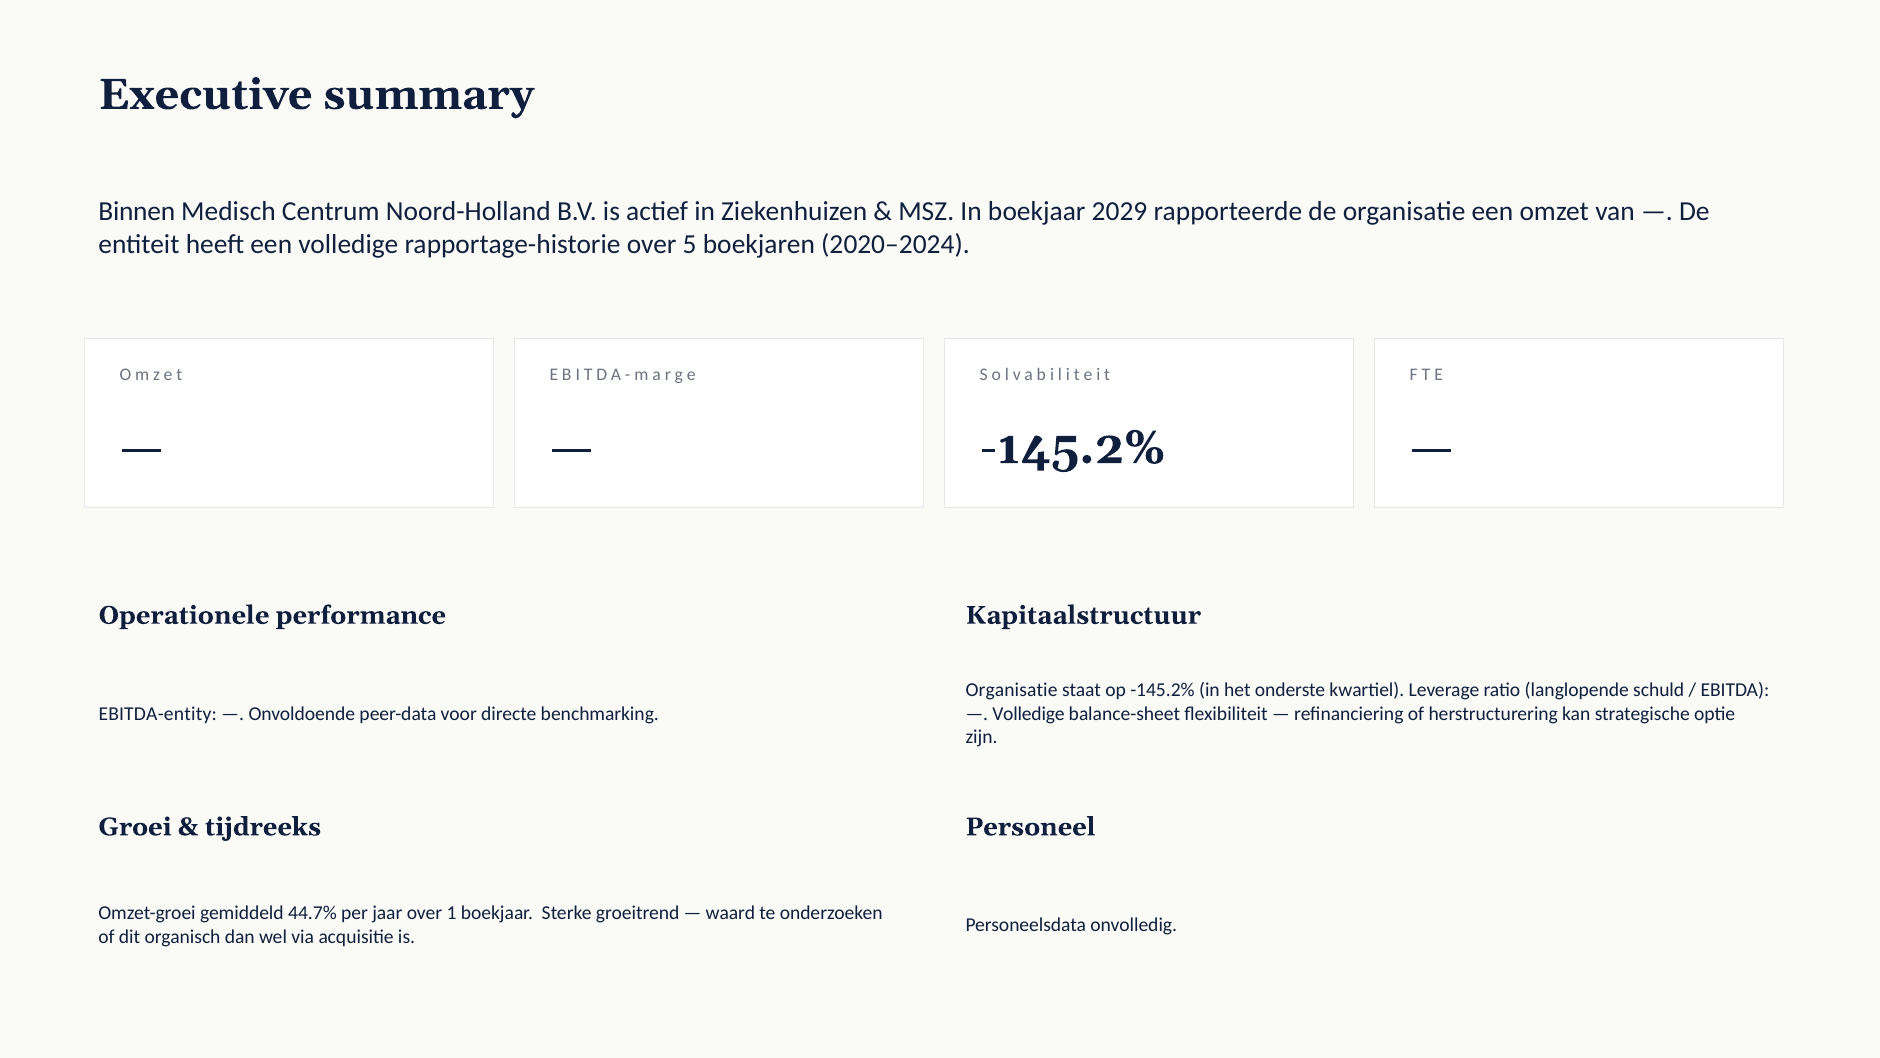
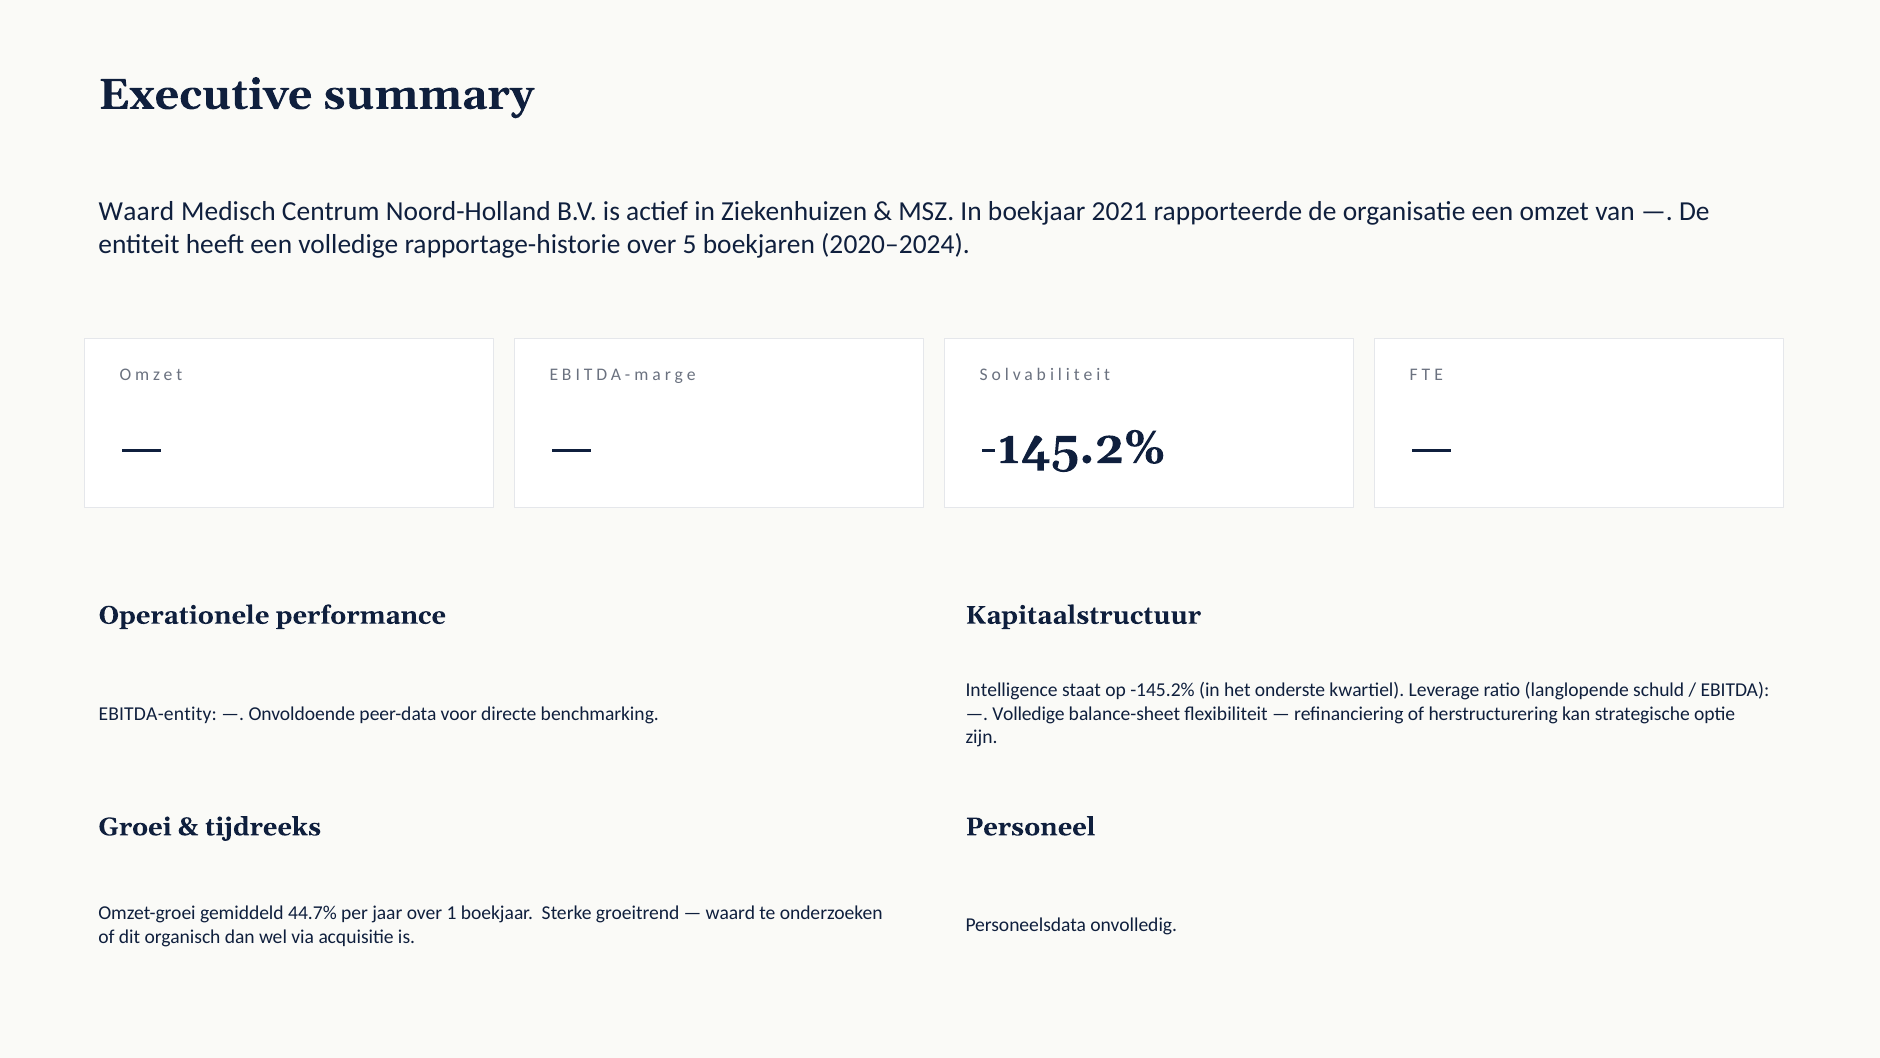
Binnen: Binnen -> Waard (137, 211)
2029: 2029 -> 2021 (1120, 211)
Organisatie: Organisatie -> Intelligence (1012, 690)
